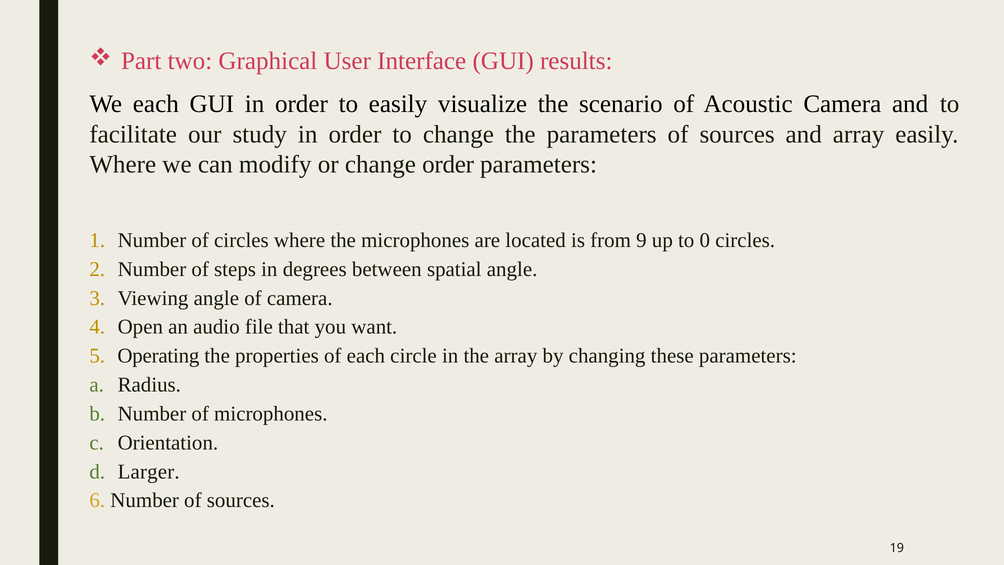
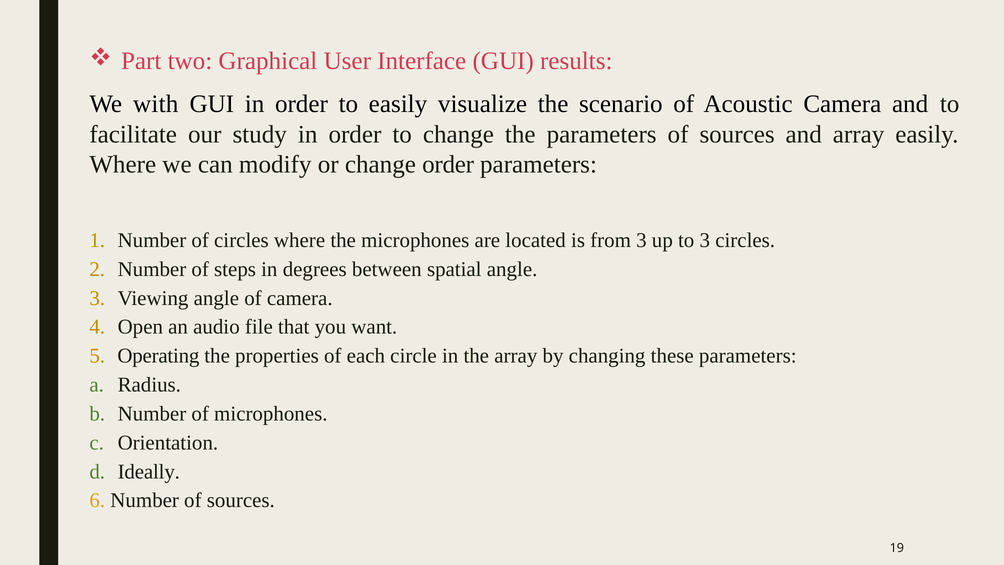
We each: each -> with (156, 104)
from 9: 9 -> 3 (641, 240)
to 0: 0 -> 3 (705, 240)
Larger: Larger -> Ideally (149, 471)
